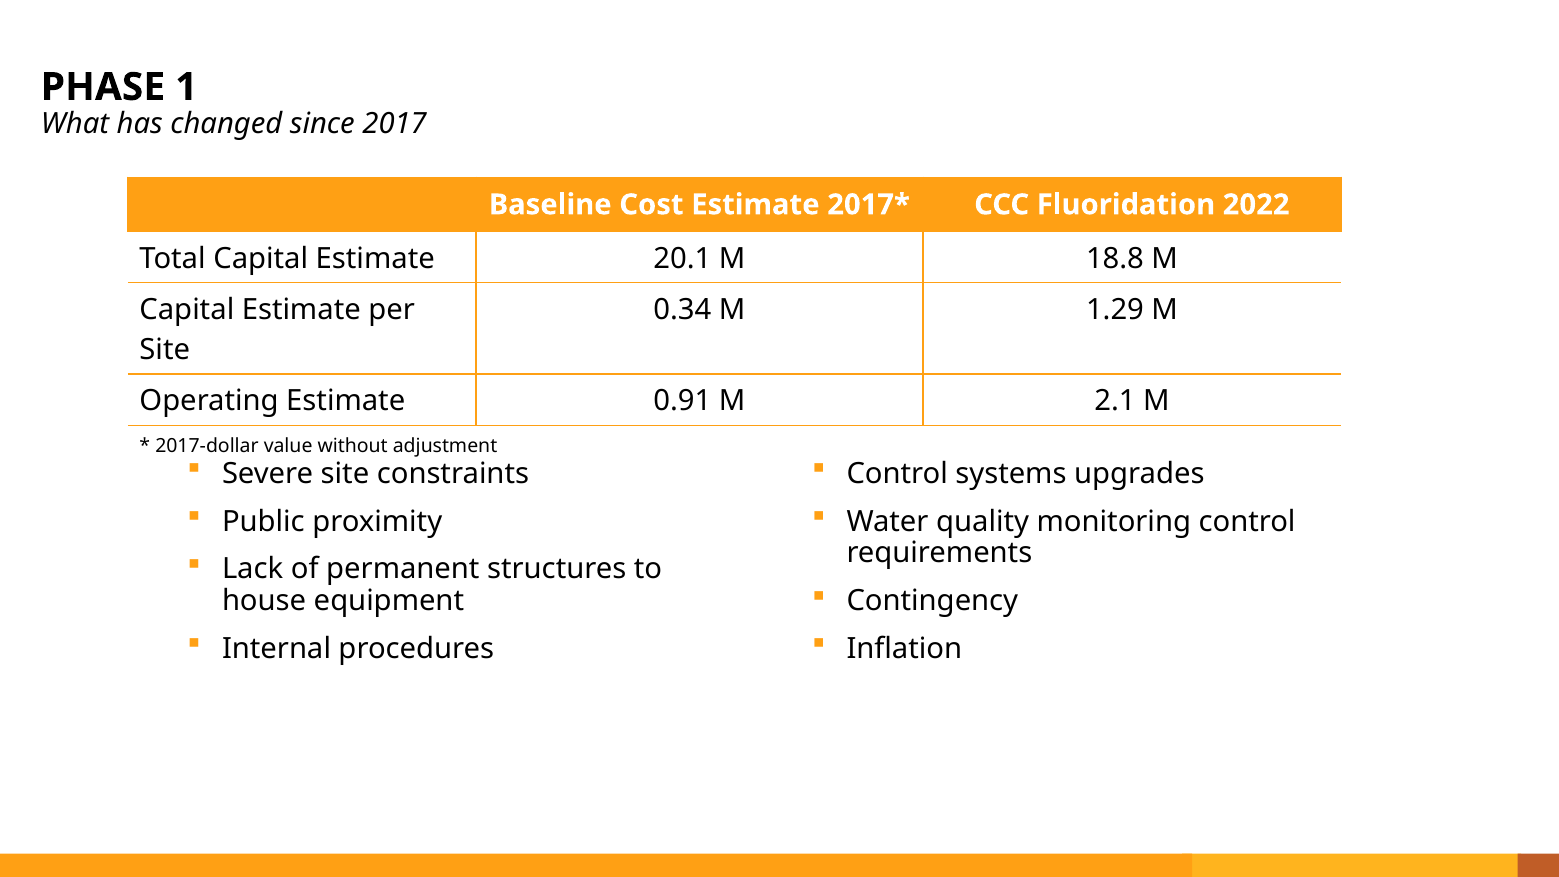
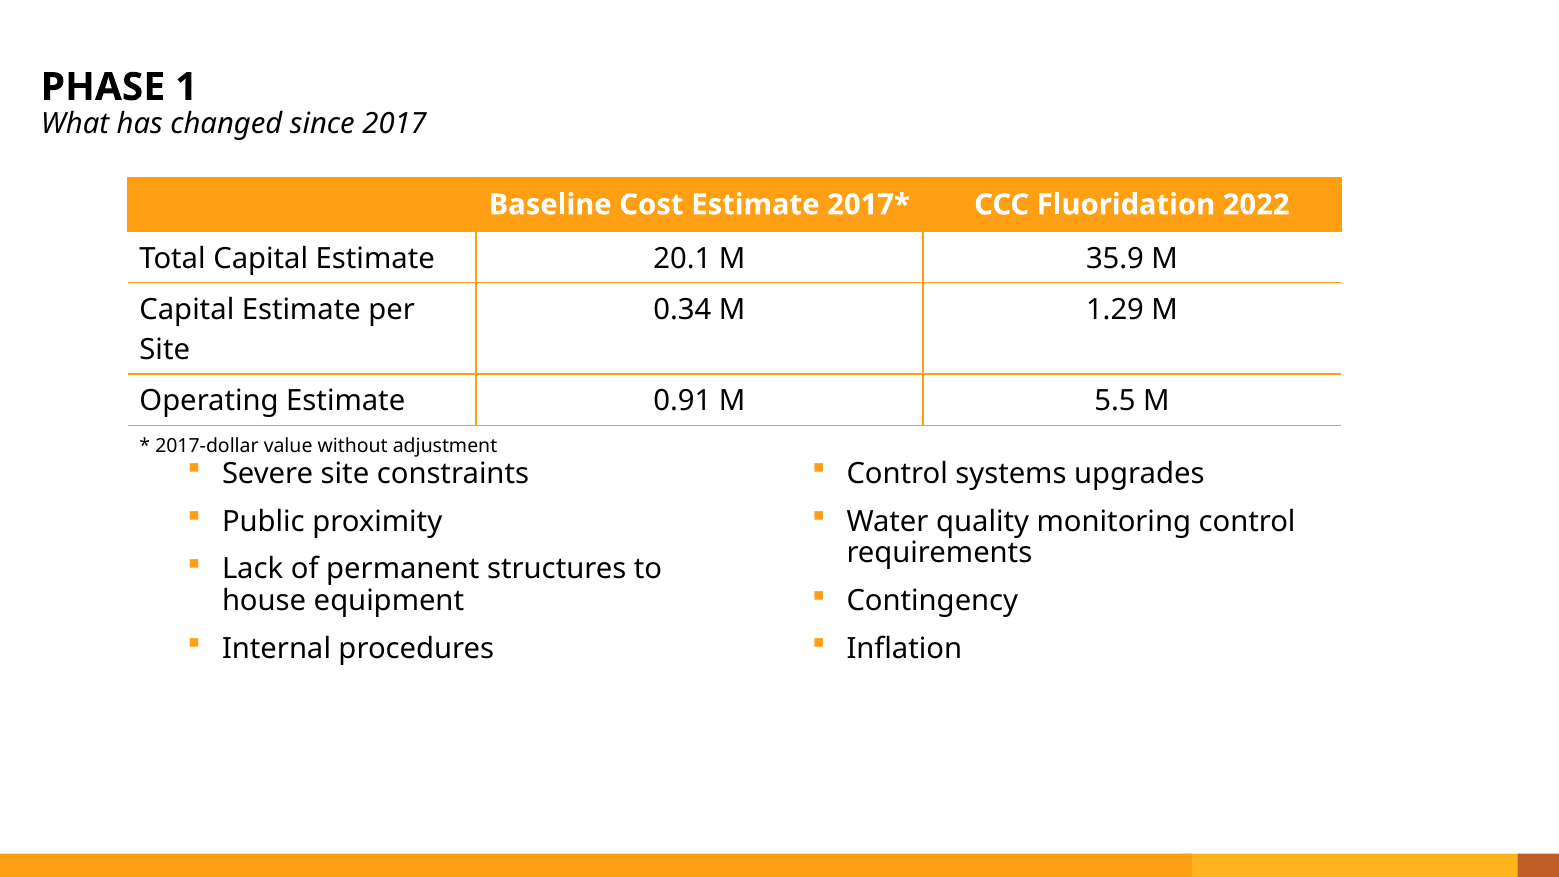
18.8: 18.8 -> 35.9 (1115, 258)
2.1: 2.1 -> 5.5 (1115, 401)
